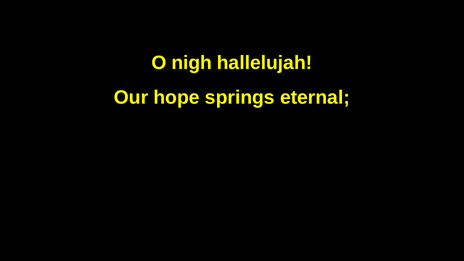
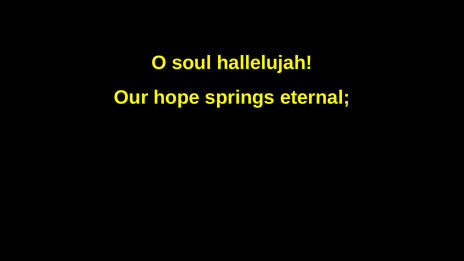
nigh: nigh -> soul (192, 63)
